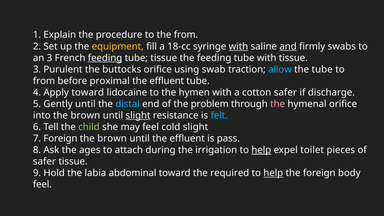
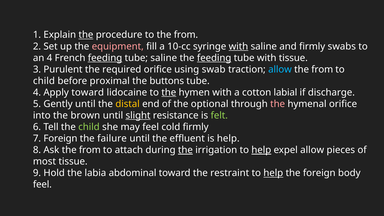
the underline: none -> present (86, 35)
equipment colour: yellow -> pink (118, 46)
18-cc: 18-cc -> 10-cc (179, 46)
and underline: present -> none (288, 46)
an 3: 3 -> 4 (49, 58)
tube tissue: tissue -> saline (164, 58)
feeding underline: none -> present (214, 58)
buttocks: buttocks -> required (122, 69)
tube: tube -> from (322, 69)
from: from -> child (44, 81)
effluent: effluent -> buttons (167, 81)
the underline: none -> present (169, 92)
cotton safer: safer -> labial (285, 92)
distal colour: light blue -> yellow (128, 104)
problem: problem -> optional (210, 104)
felt colour: light blue -> light green (219, 115)
cold slight: slight -> firmly (196, 127)
brown: brown -> failure (112, 138)
is pass: pass -> help (228, 138)
Ask the ages: ages -> from (90, 150)
the underline: none -> present (185, 150)
expel toilet: toilet -> allow (312, 150)
safer: safer -> most (44, 162)
required: required -> restraint (230, 173)
